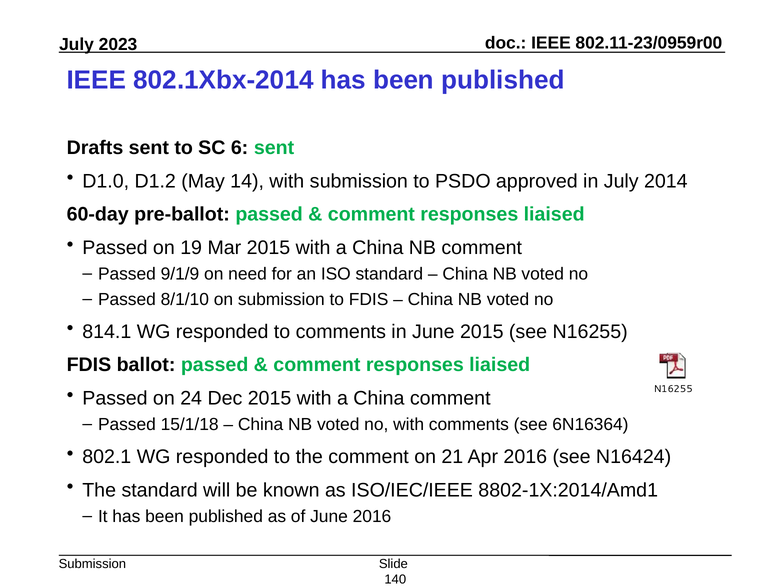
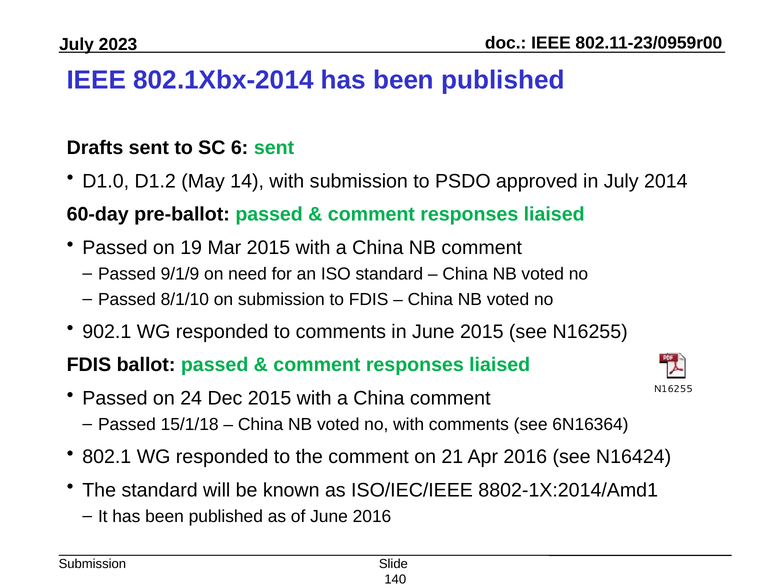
814.1: 814.1 -> 902.1 (107, 332)
